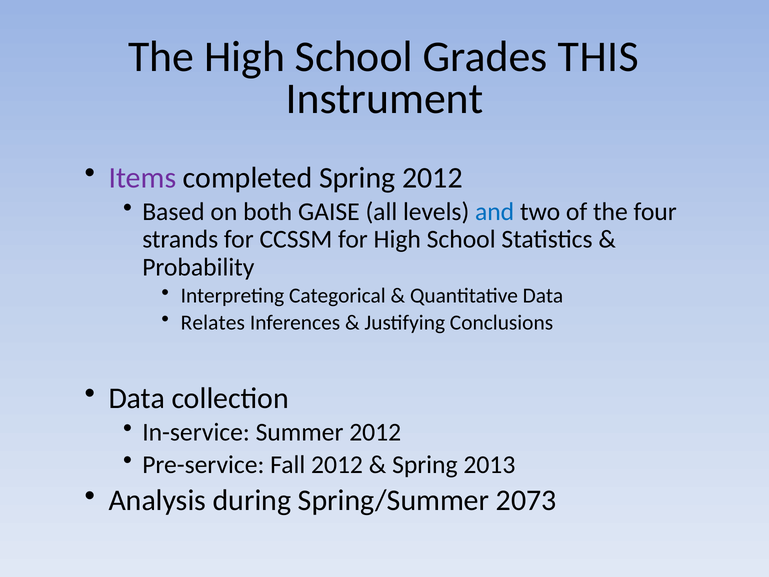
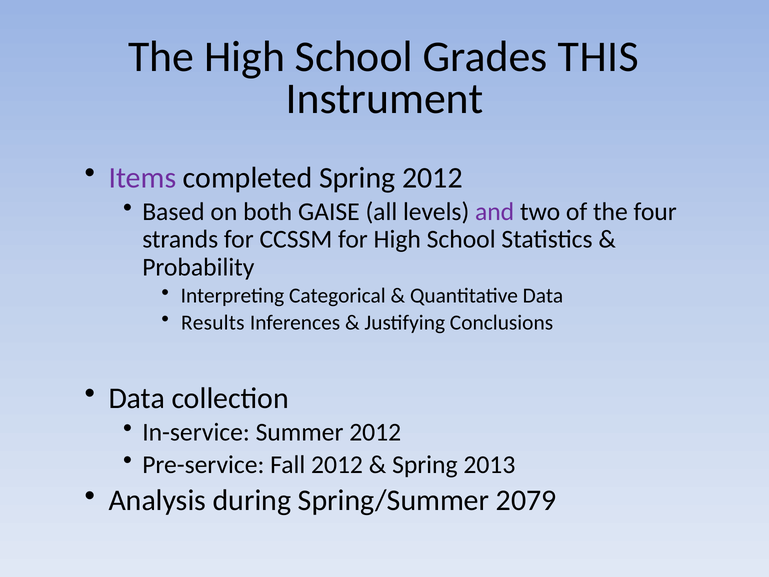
and colour: blue -> purple (495, 212)
Relates: Relates -> Results (213, 323)
2073: 2073 -> 2079 (526, 500)
